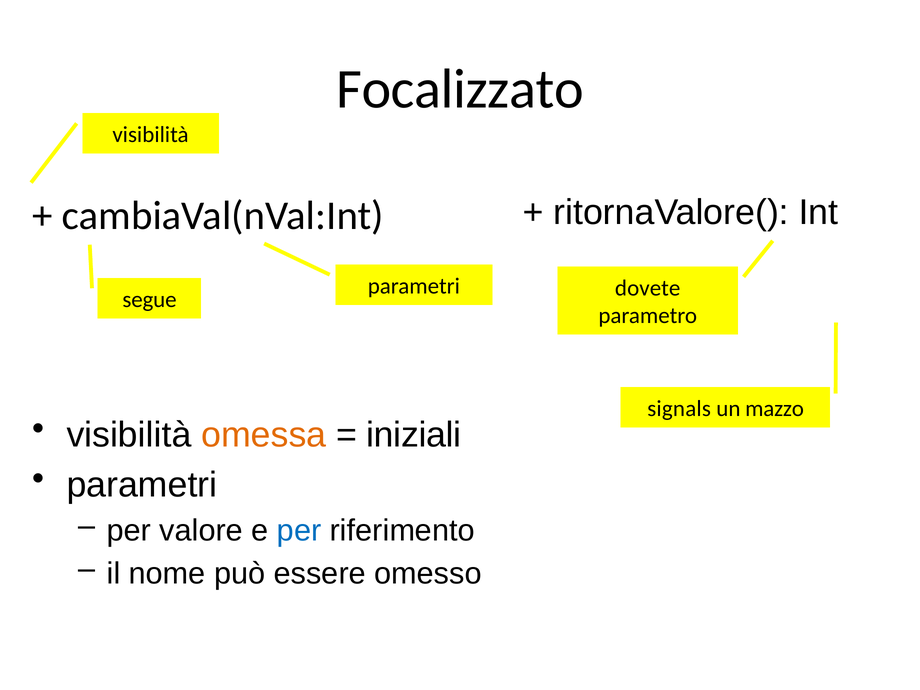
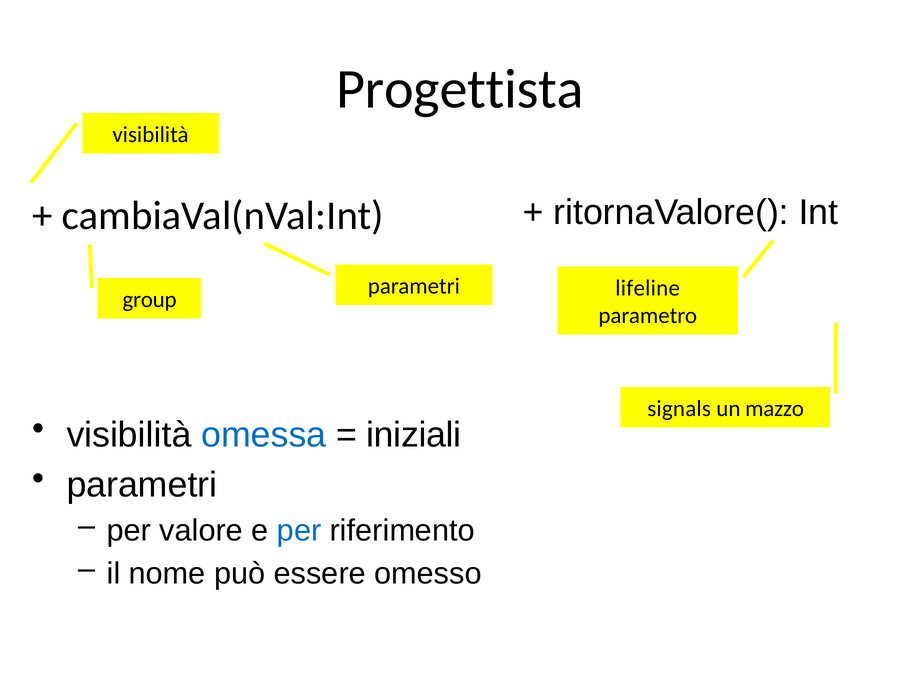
Focalizzato: Focalizzato -> Progettista (460, 89)
dovete: dovete -> lifeline (648, 288)
segue: segue -> group (150, 300)
omessa colour: orange -> blue (264, 435)
